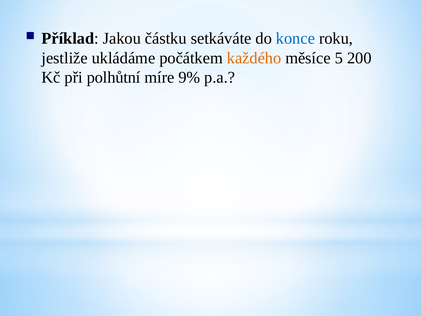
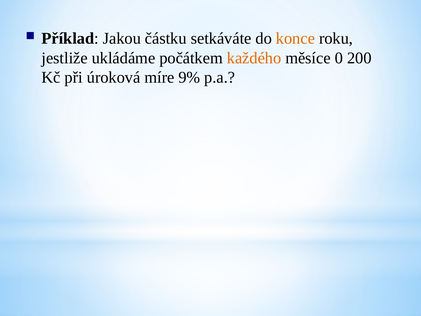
konce colour: blue -> orange (295, 38)
5: 5 -> 0 (339, 58)
polhůtní: polhůtní -> úroková (114, 78)
